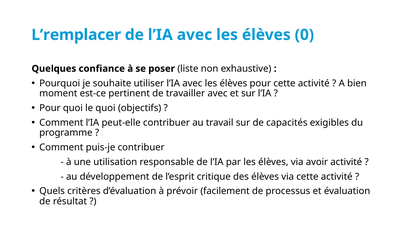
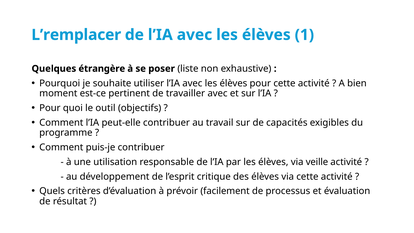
0: 0 -> 1 (304, 35)
confiance: confiance -> étrangère (102, 69)
le quoi: quoi -> outil (105, 108)
avoir: avoir -> veille (317, 162)
